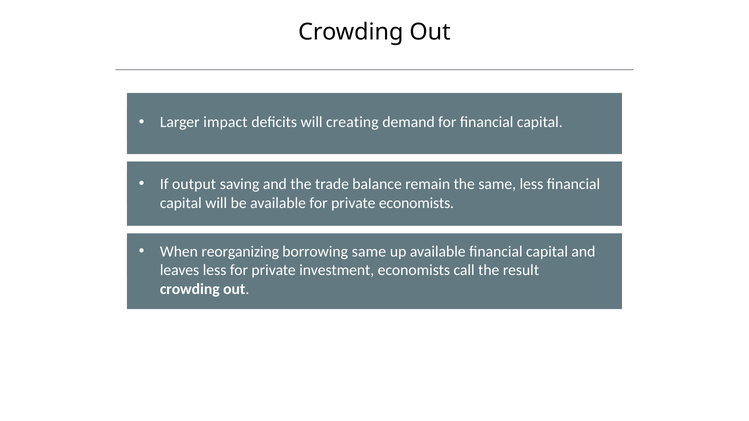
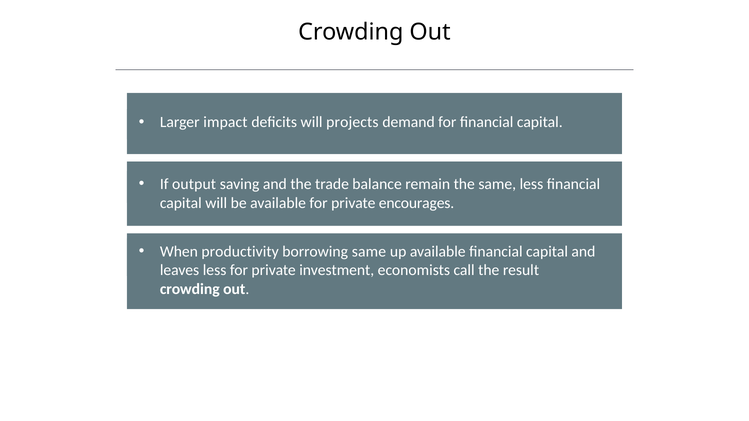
creating: creating -> projects (352, 122)
private economists: economists -> encourages (417, 203)
reorganizing: reorganizing -> productivity (240, 252)
